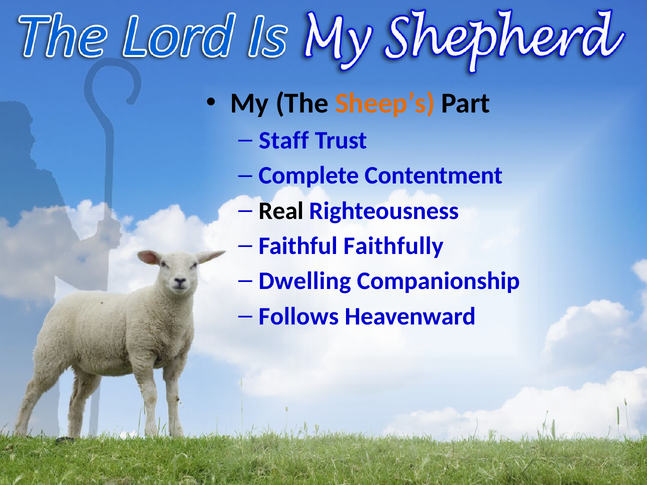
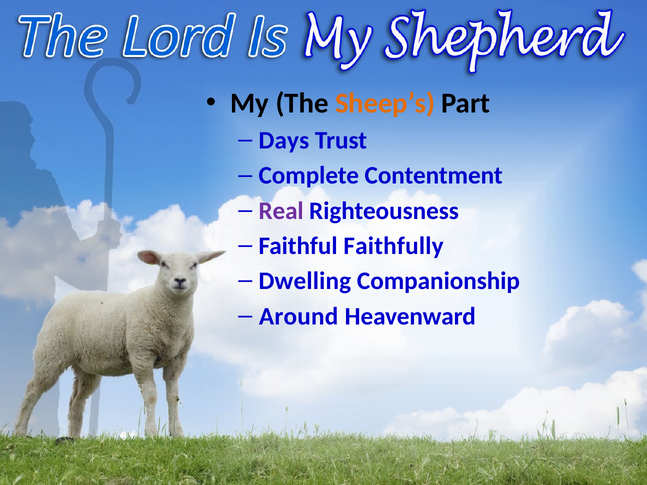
Staff: Staff -> Days (284, 141)
Real colour: black -> purple (281, 211)
Follows: Follows -> Around (299, 316)
